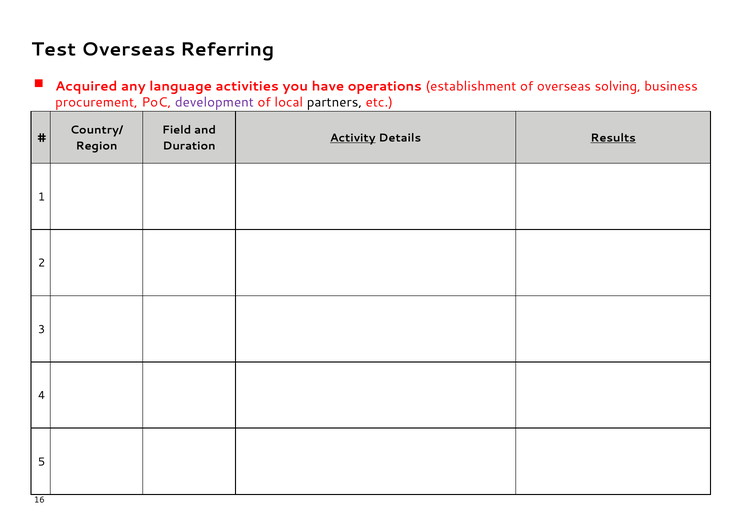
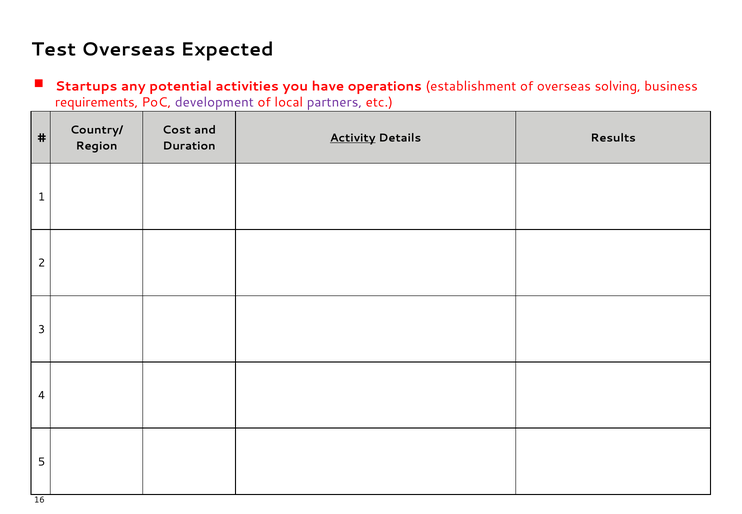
Referring: Referring -> Expected (227, 49)
Acquired: Acquired -> Startups (86, 86)
language: language -> potential (181, 86)
procurement: procurement -> requirements (97, 102)
partners colour: black -> purple (334, 102)
Field: Field -> Cost (177, 130)
Results underline: present -> none (613, 138)
